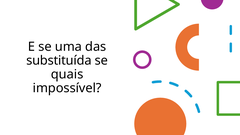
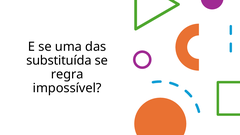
quais: quais -> regra (67, 74)
